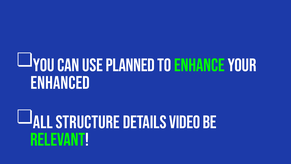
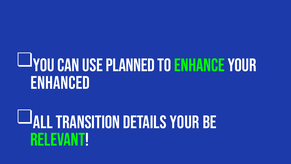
STRUCTURE: STRUCTURE -> TRANSITION (88, 122)
DETAILS VIDEO: VIDEO -> YOUR (184, 122)
